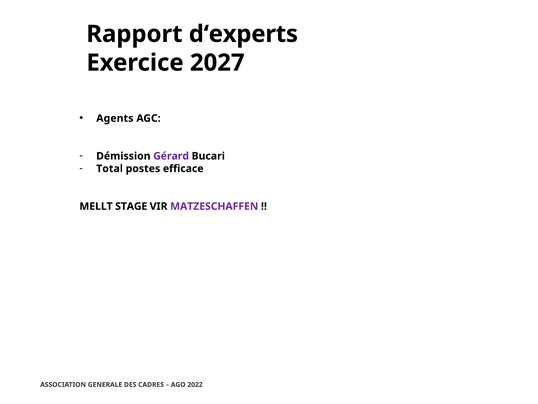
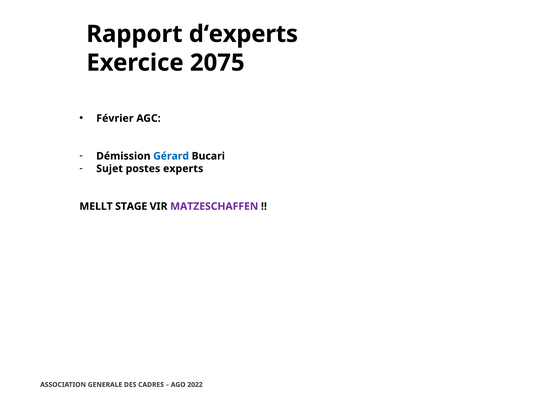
2027: 2027 -> 2075 (217, 63)
Agents: Agents -> Février (115, 118)
Gérard colour: purple -> blue (171, 156)
Total: Total -> Sujet (110, 168)
efficace: efficace -> experts (183, 168)
